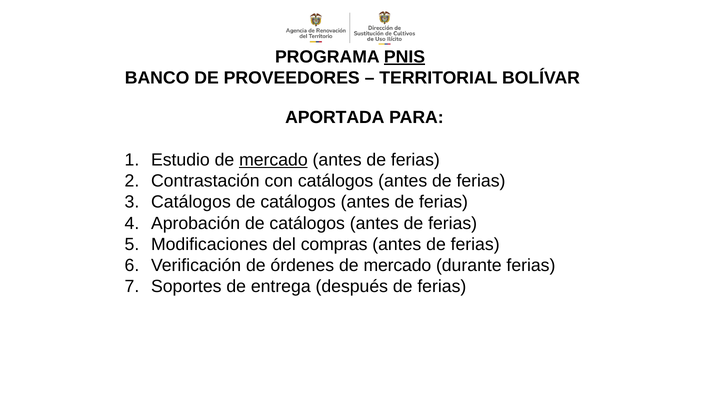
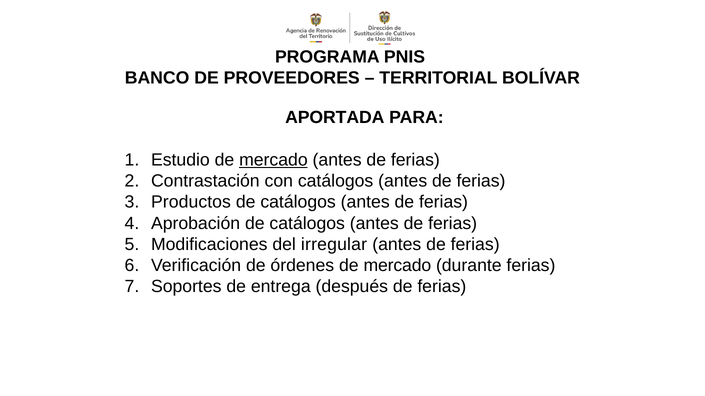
PNIS underline: present -> none (405, 57)
Catálogos: Catálogos -> Productos (191, 202)
compras: compras -> irregular (334, 245)
